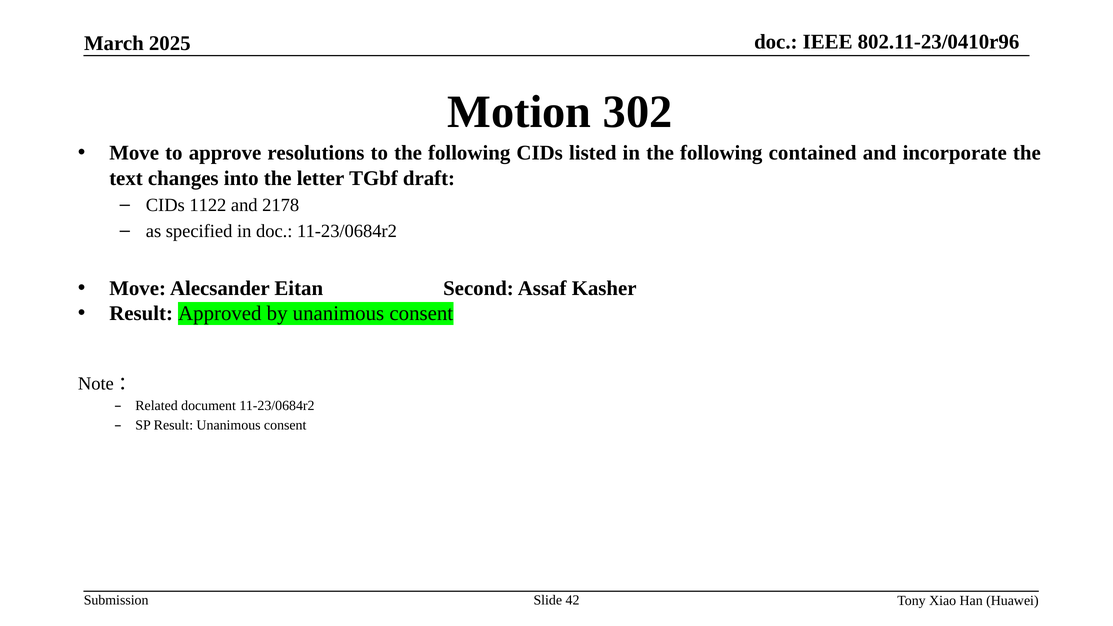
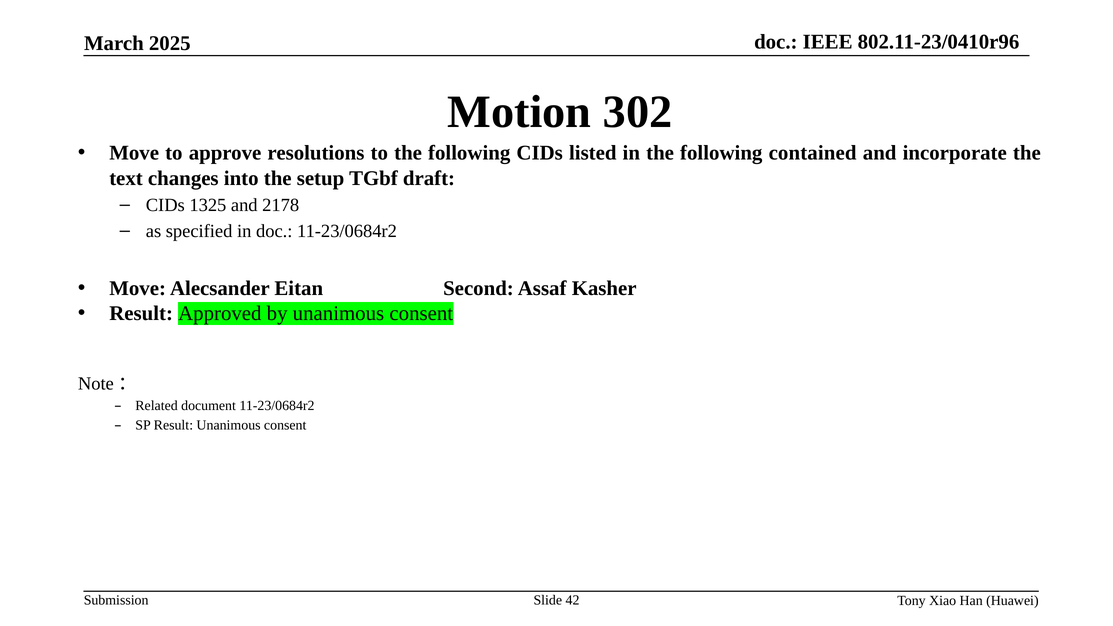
letter: letter -> setup (321, 178)
1122: 1122 -> 1325 (208, 205)
